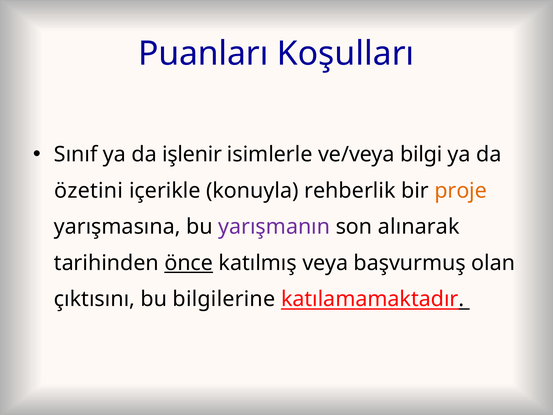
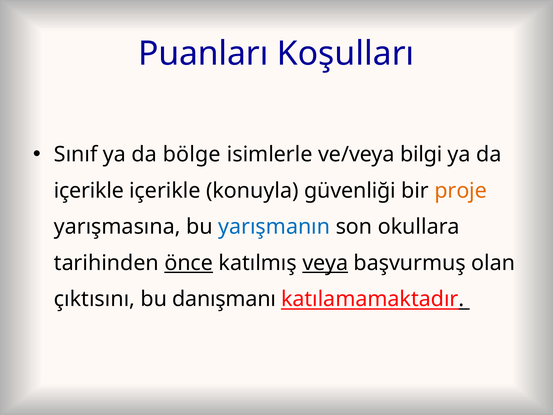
işlenir: işlenir -> bölge (192, 154)
özetini: özetini -> içerikle (89, 191)
rehberlik: rehberlik -> güvenliği (350, 191)
yarışmanın colour: purple -> blue (274, 227)
alınarak: alınarak -> okullara (419, 227)
veya underline: none -> present (325, 263)
bilgilerine: bilgilerine -> danışmanı (224, 299)
